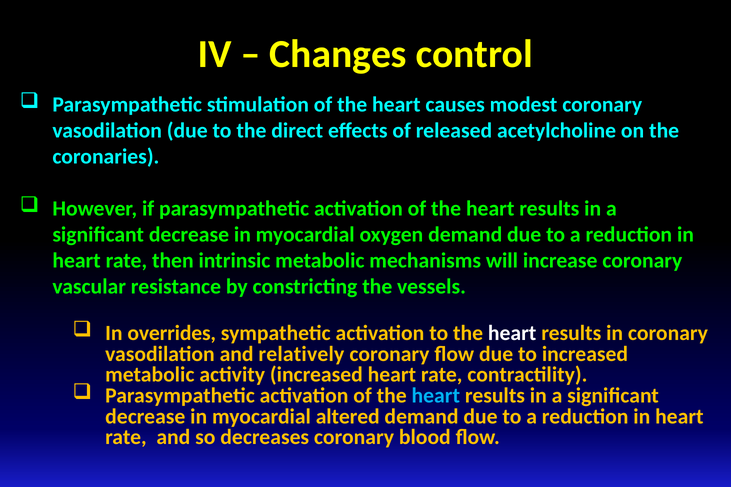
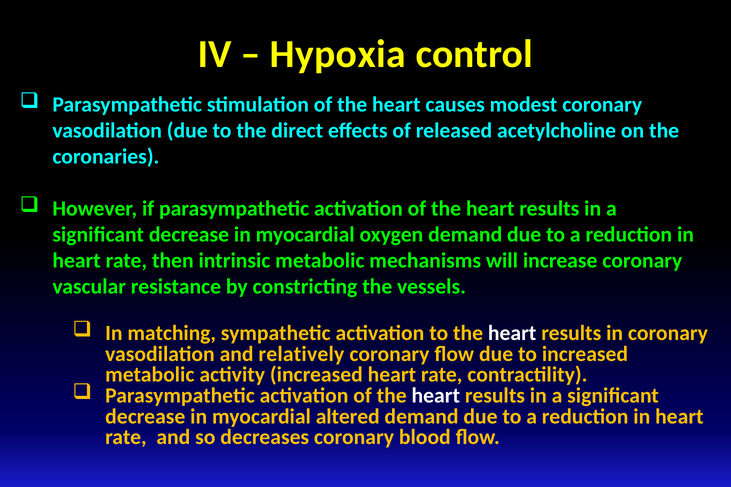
Changes: Changes -> Hypoxia (338, 54)
overrides: overrides -> matching (172, 333)
heart colour: light blue -> white (436, 396)
